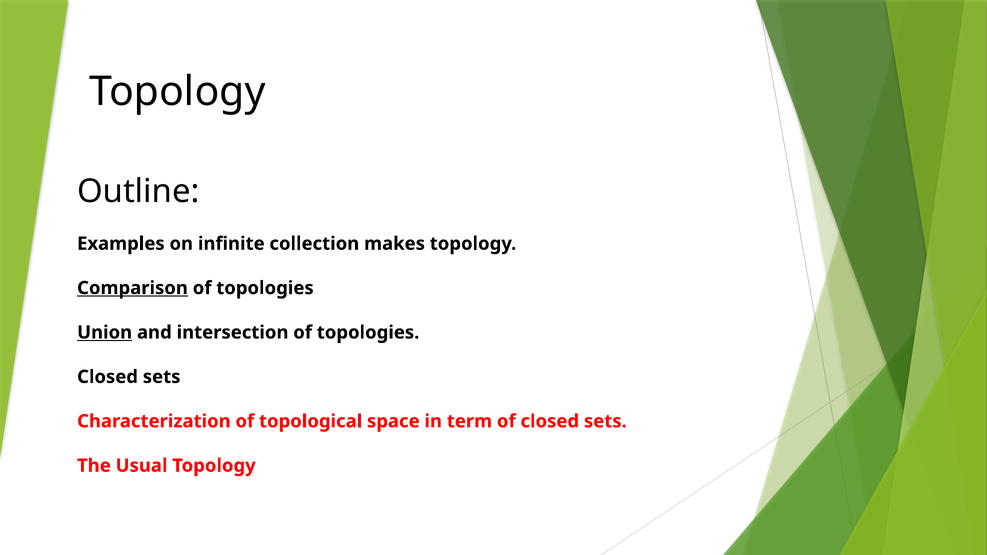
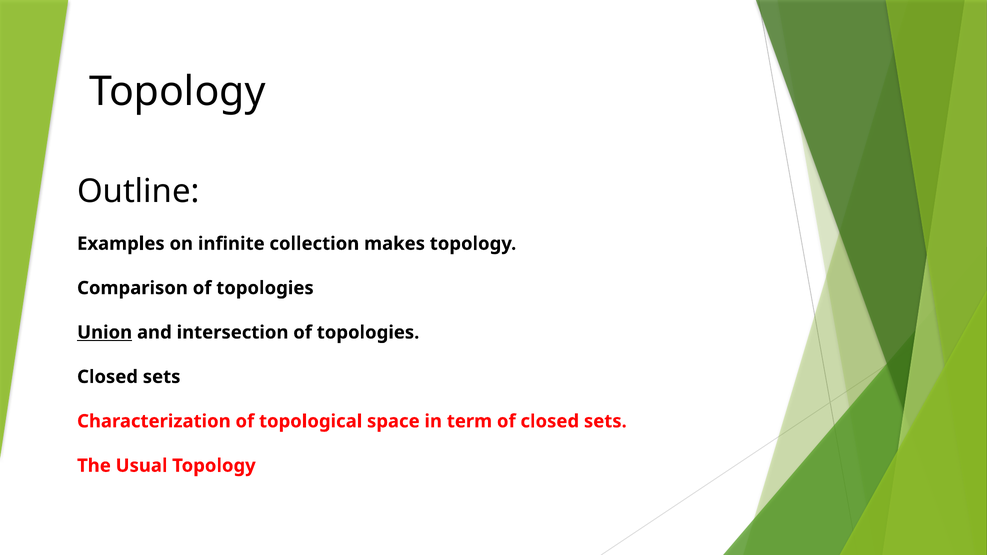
Comparison underline: present -> none (132, 288)
